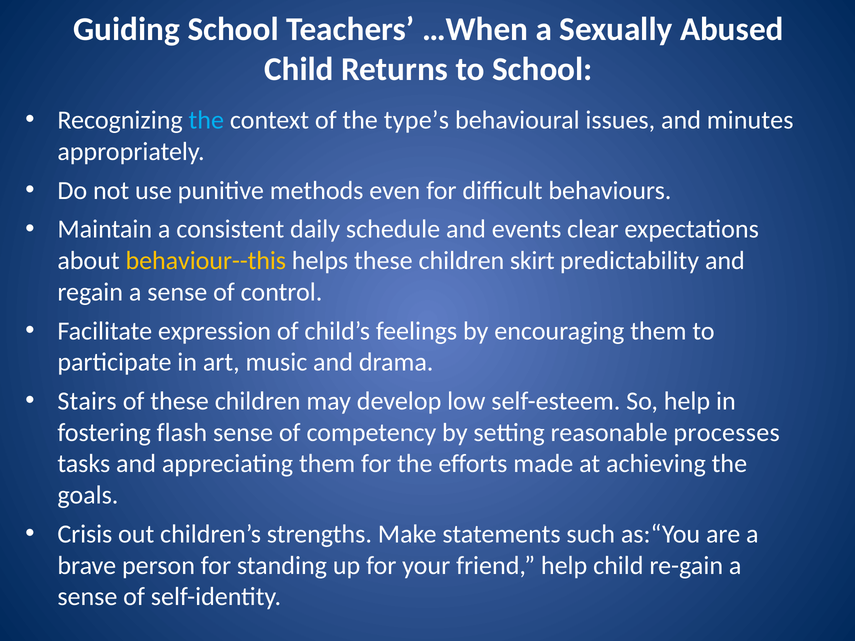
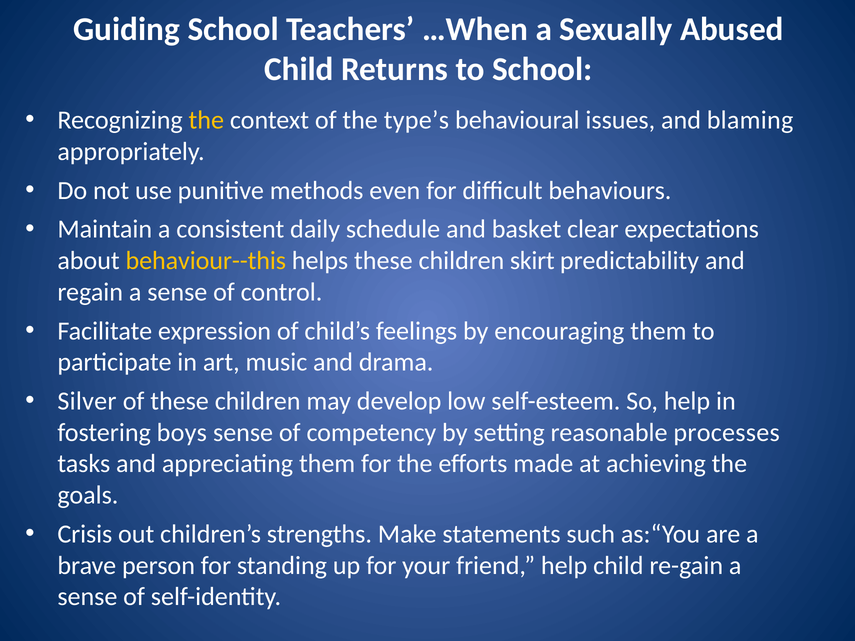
the colour: light blue -> yellow (206, 120)
minutes: minutes -> blaming (750, 120)
events: events -> basket (527, 229)
Stairs: Stairs -> Silver (87, 401)
flash: flash -> boys (182, 433)
